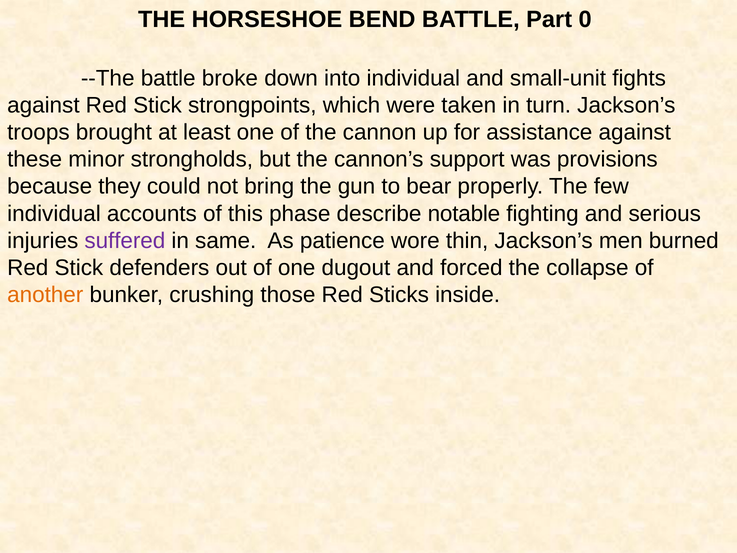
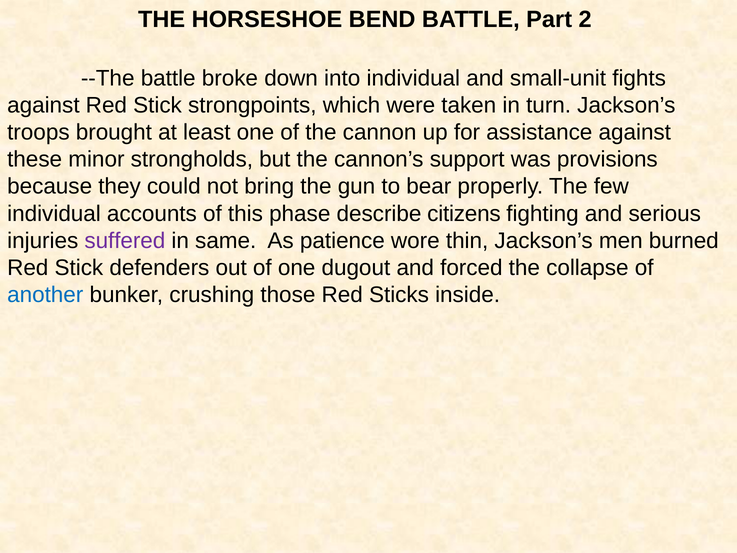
0: 0 -> 2 (585, 19)
notable: notable -> citizens (464, 213)
another colour: orange -> blue (45, 295)
